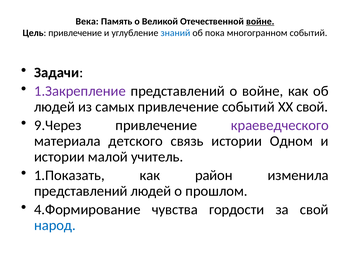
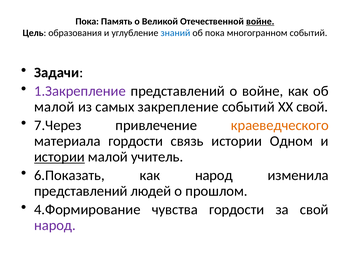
Века: Века -> Пока (87, 21)
Цель привлечение: привлечение -> образования (75, 33)
людей: людей -> малой (54, 107)
самых привлечение: привлечение -> закрепление (178, 107)
9.Через: 9.Через -> 7.Через (58, 126)
краеведческого colour: purple -> orange (280, 126)
материала детского: детского -> гордости (136, 141)
истории underline: none -> present (59, 157)
1.Показать: 1.Показать -> 6.Показать (69, 176)
как район: район -> народ (214, 176)
народ colour: blue -> purple (55, 226)
